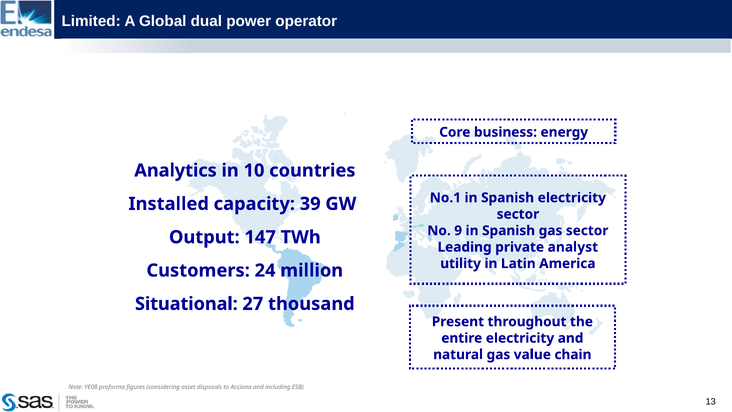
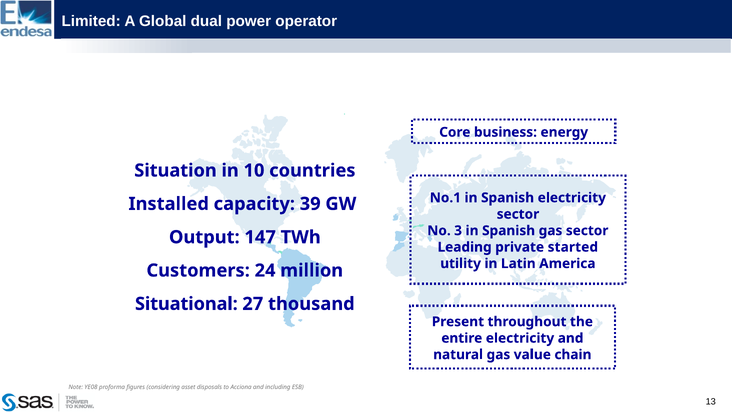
Analytics: Analytics -> Situation (176, 170)
9: 9 -> 3 (458, 231)
analyst: analyst -> started (573, 247)
